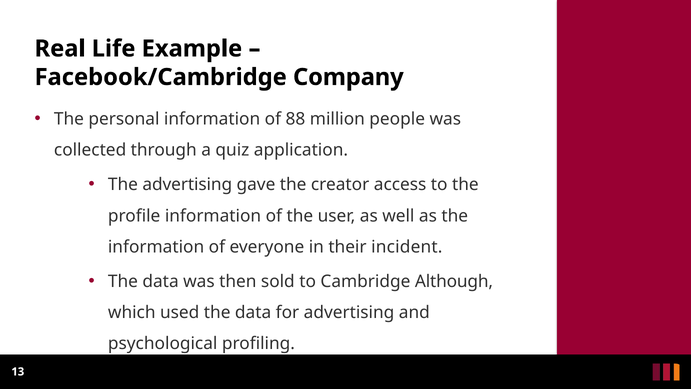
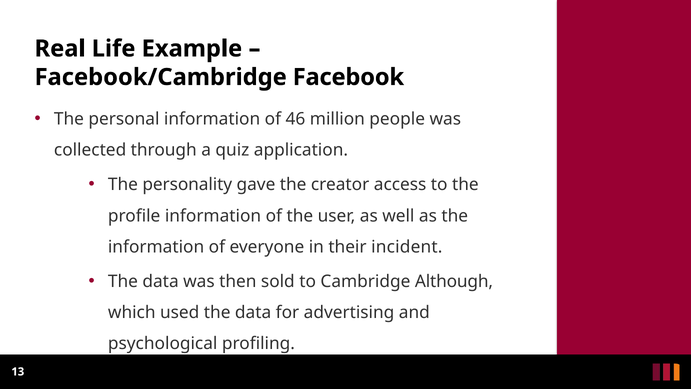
Company: Company -> Facebook (348, 77)
88: 88 -> 46 (295, 119)
The advertising: advertising -> personality (187, 185)
